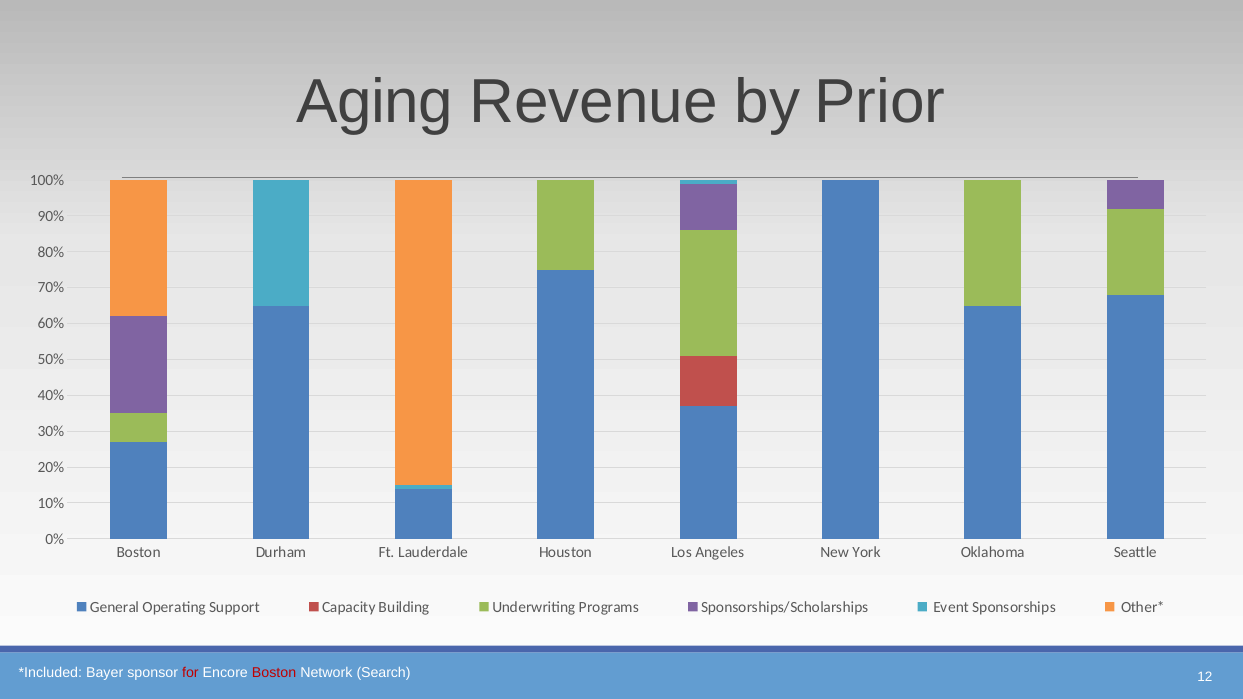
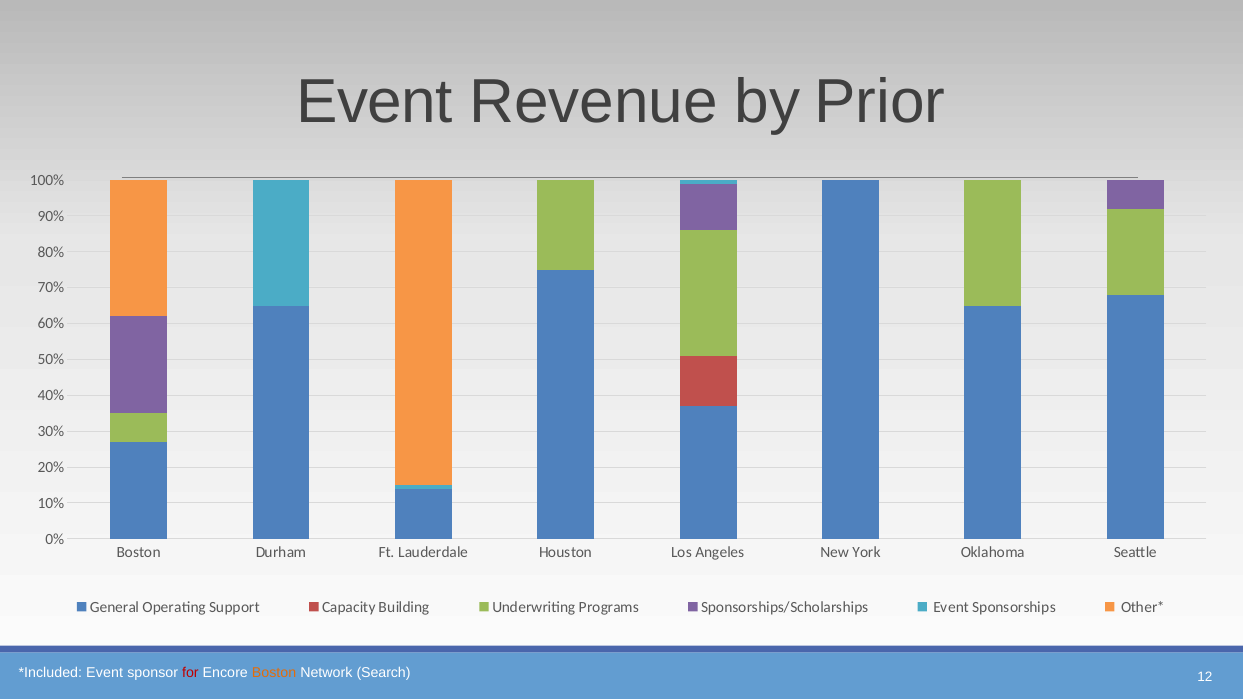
Aging: Aging -> Event (375, 103)
Bayer: Bayer -> Event (105, 673)
Boston colour: red -> orange (274, 673)
